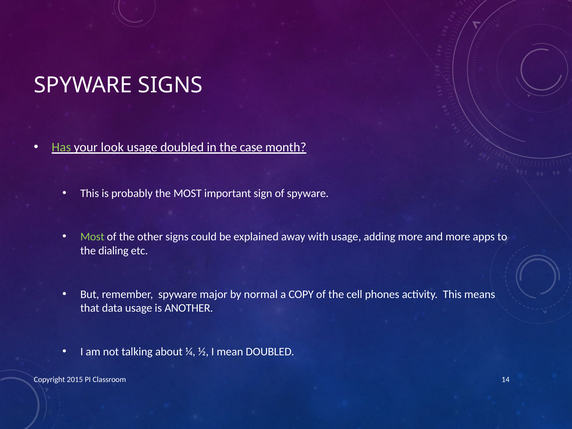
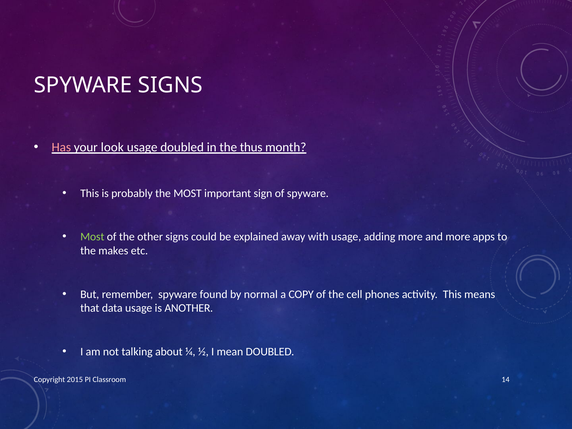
Has colour: light green -> pink (61, 147)
case: case -> thus (251, 147)
dialing: dialing -> makes (113, 251)
major: major -> found (214, 294)
